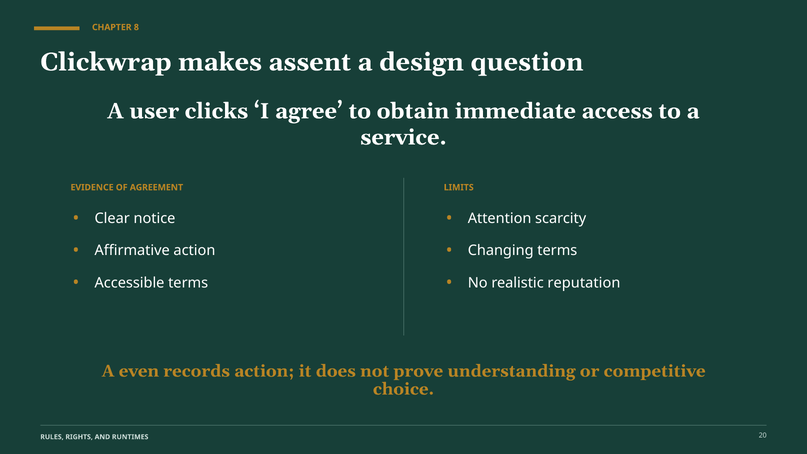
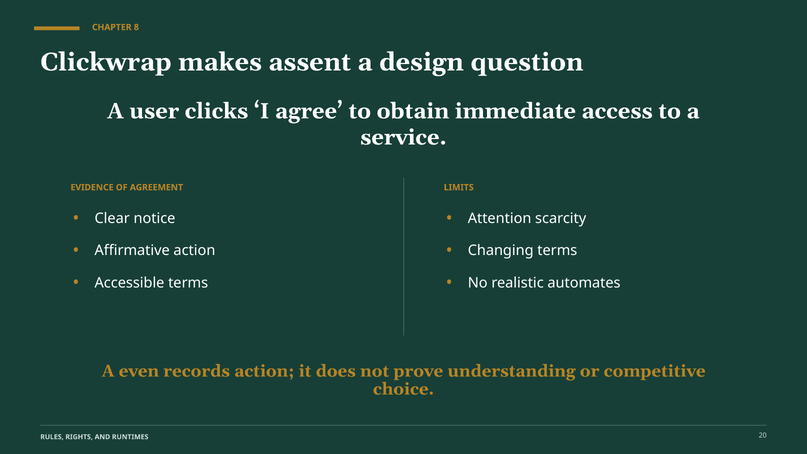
reputation: reputation -> automates (584, 283)
